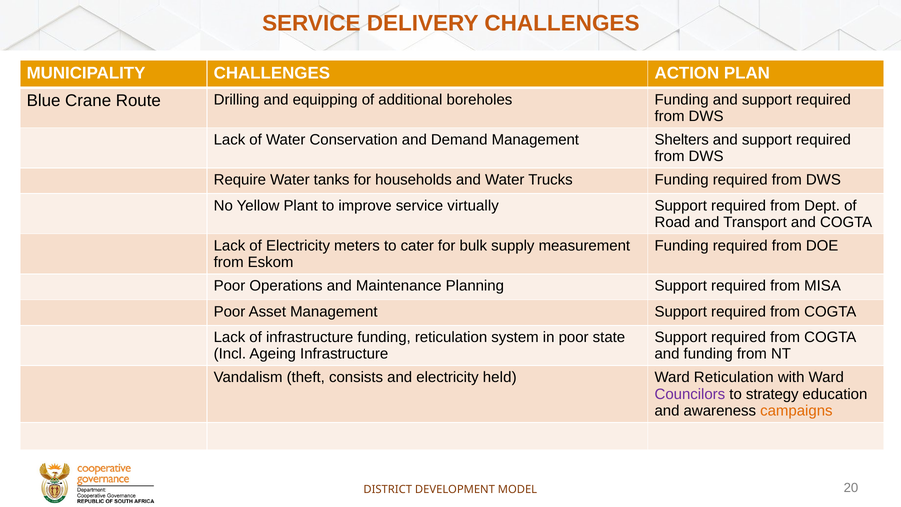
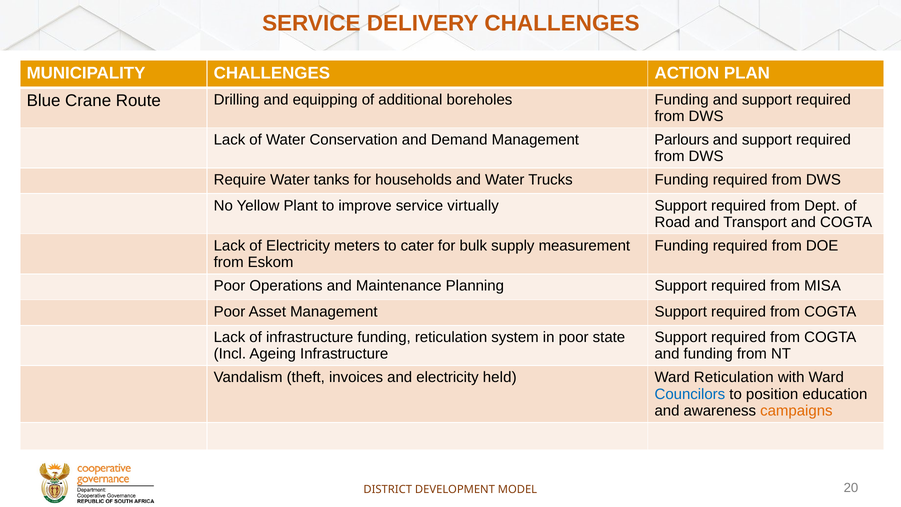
Shelters: Shelters -> Parlours (682, 140)
consists: consists -> invoices (356, 377)
Councilors colour: purple -> blue (690, 394)
strategy: strategy -> position (772, 394)
